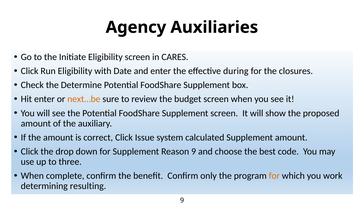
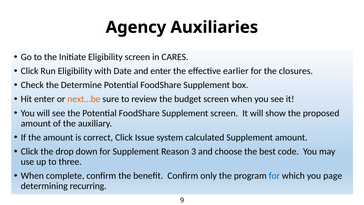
during: during -> earlier (236, 71)
Reason 9: 9 -> 3 (194, 151)
for colour: orange -> blue (274, 176)
work: work -> page (333, 176)
resulting: resulting -> recurring (88, 186)
